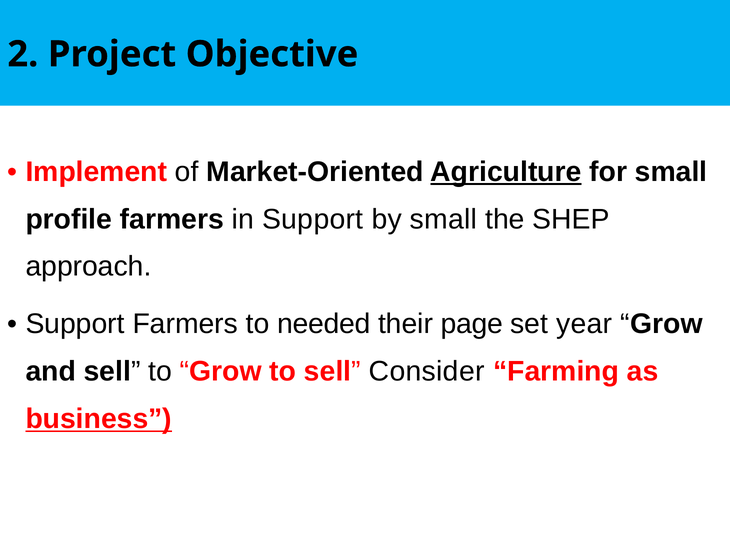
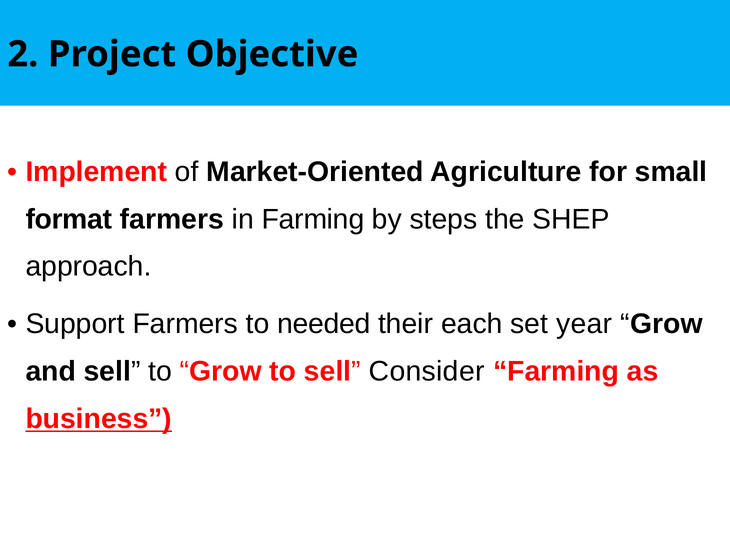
Agriculture underline: present -> none (506, 172)
profile: profile -> format (69, 219)
in Support: Support -> Farming (313, 219)
by small: small -> steps (444, 219)
page: page -> each (472, 324)
